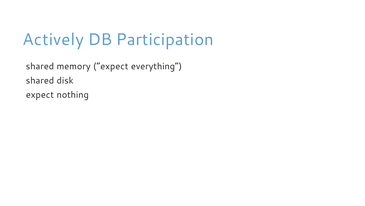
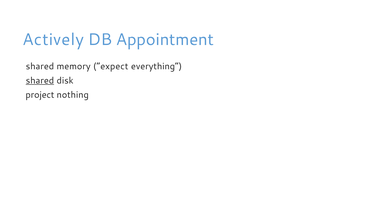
Participation: Participation -> Appointment (165, 39)
shared underline: none -> present (40, 80)
expect: expect -> project (40, 95)
